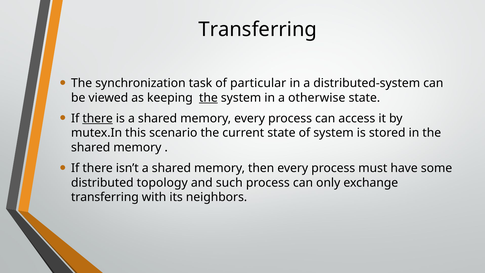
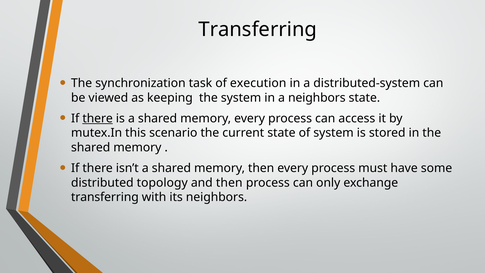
particular: particular -> execution (258, 83)
the underline: present -> none (208, 98)
a otherwise: otherwise -> neighbors (317, 98)
and such: such -> then (229, 183)
